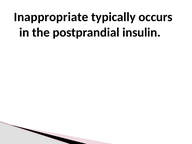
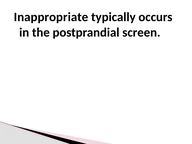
insulin: insulin -> screen (141, 32)
